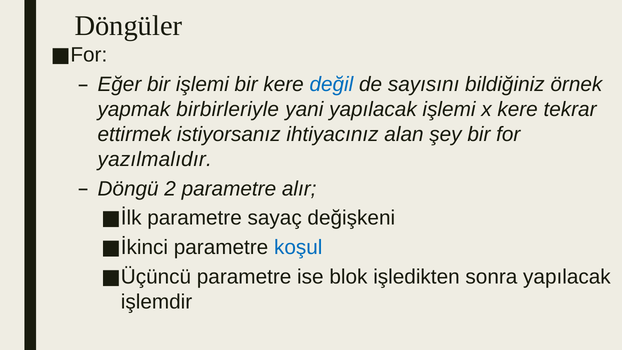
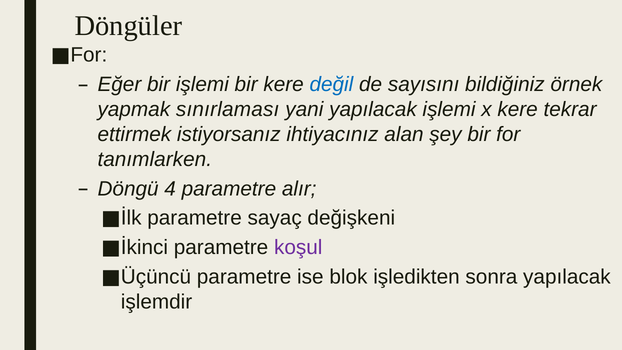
birbirleriyle: birbirleriyle -> sınırlaması (228, 109)
yazılmalıdır: yazılmalıdır -> tanımlarken (155, 159)
2: 2 -> 4 (170, 189)
koşul colour: blue -> purple (298, 247)
